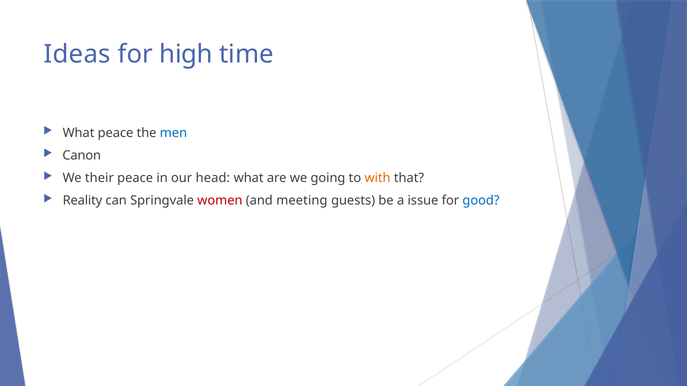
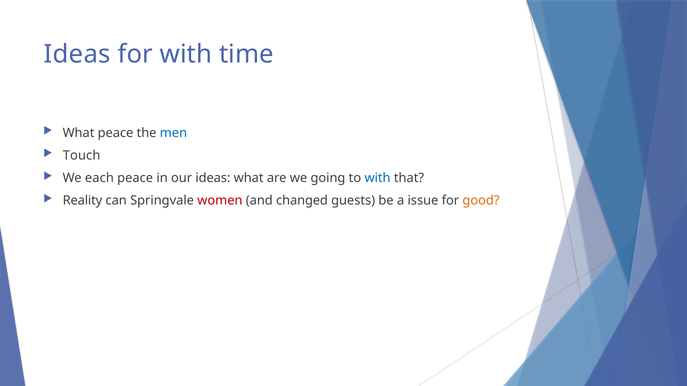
for high: high -> with (186, 54)
Canon: Canon -> Touch (82, 156)
their: their -> each (99, 178)
our head: head -> ideas (213, 178)
with colour: orange -> blue (378, 178)
meeting: meeting -> changed (302, 201)
good colour: blue -> orange (481, 201)
